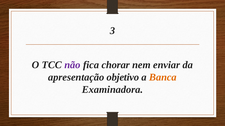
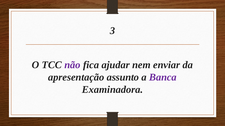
chorar: chorar -> ajudar (116, 65)
objetivo: objetivo -> assunto (123, 78)
Banca colour: orange -> purple (163, 78)
